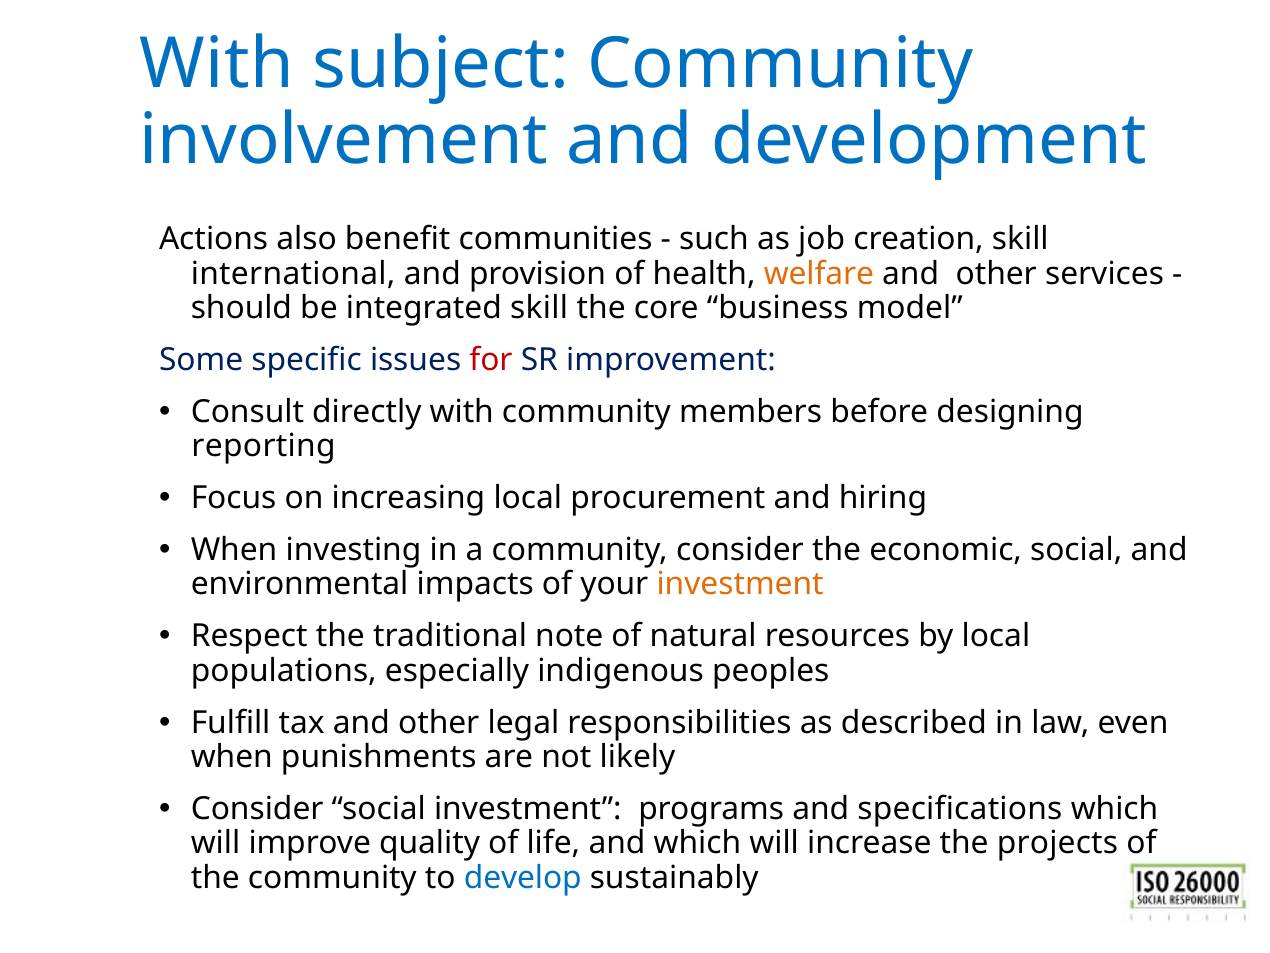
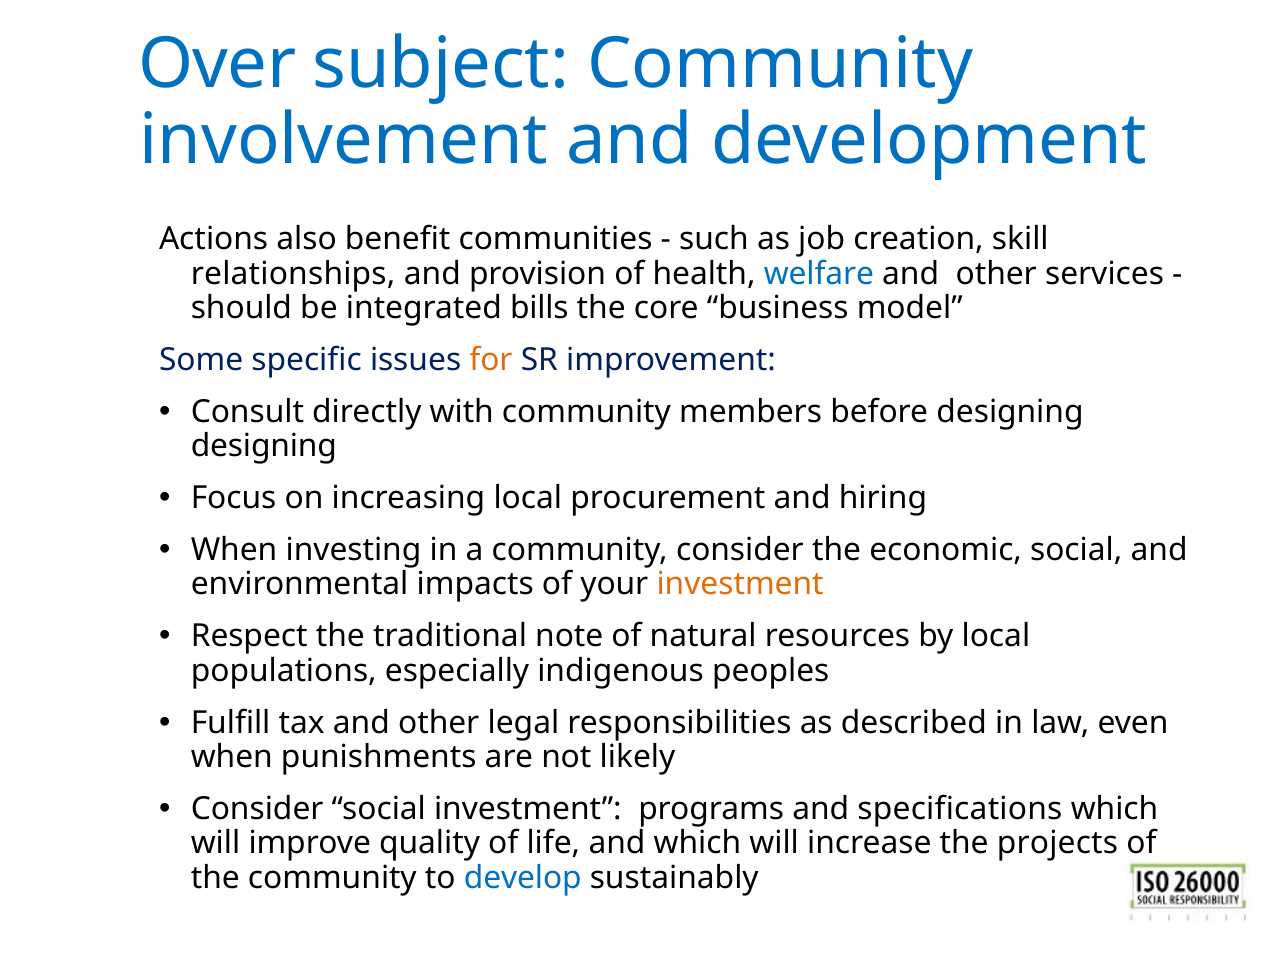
With: With -> Over (217, 64)
international: international -> relationships (293, 273)
welfare colour: orange -> blue (819, 273)
integrated skill: skill -> bills (539, 308)
for colour: red -> orange (491, 360)
reporting: reporting -> designing (264, 446)
